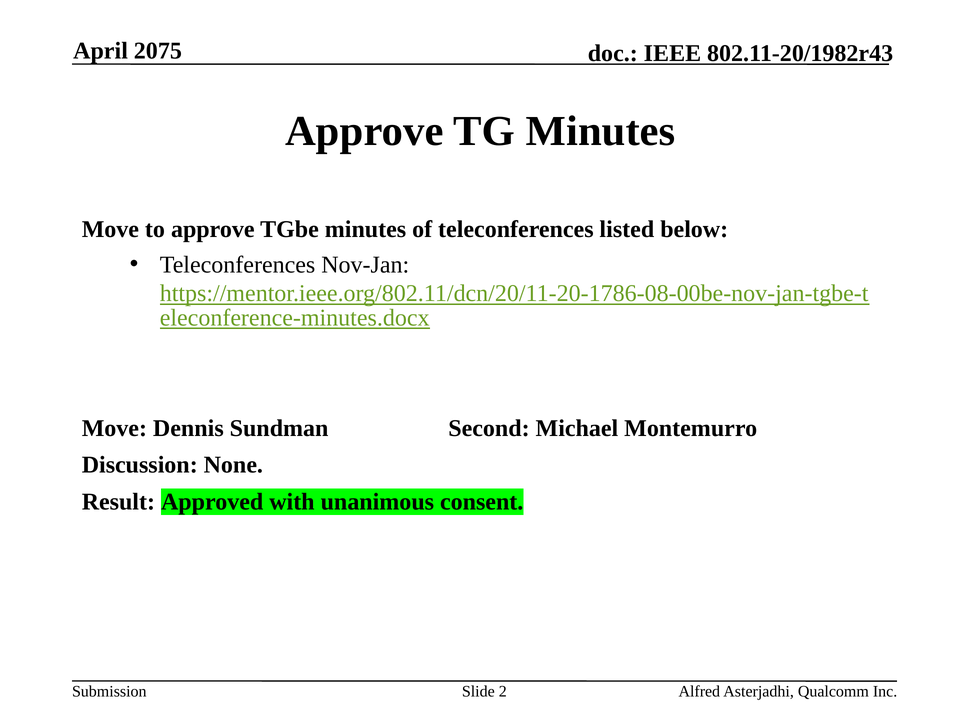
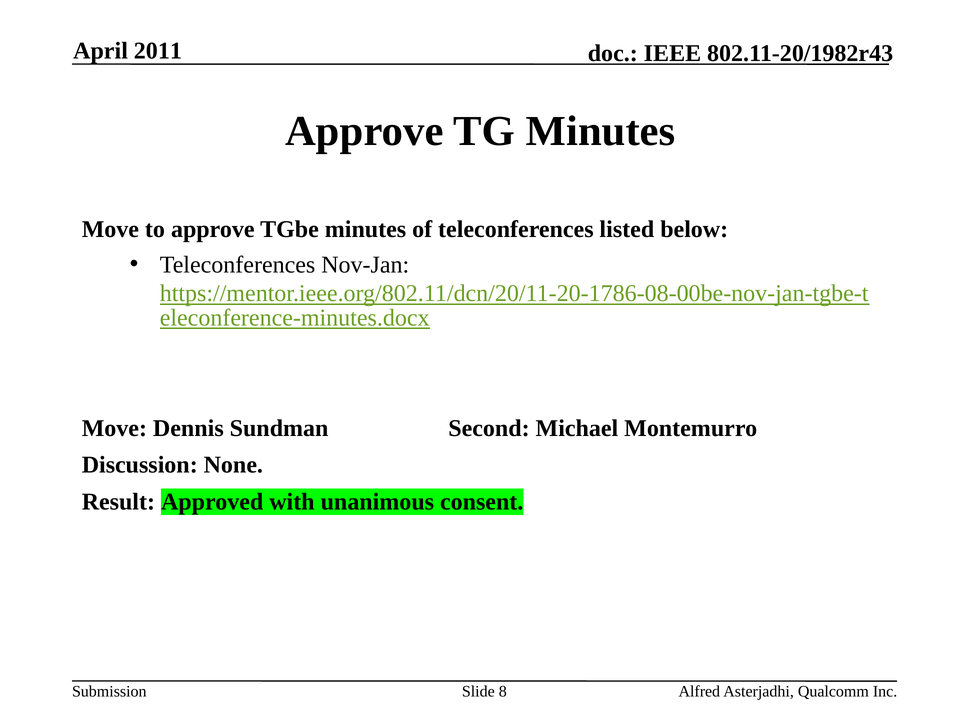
2075: 2075 -> 2011 (158, 51)
2: 2 -> 8 (503, 691)
